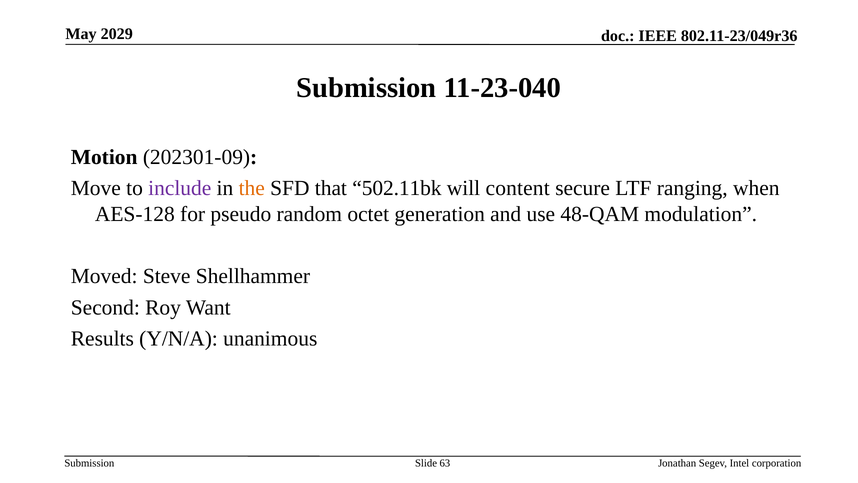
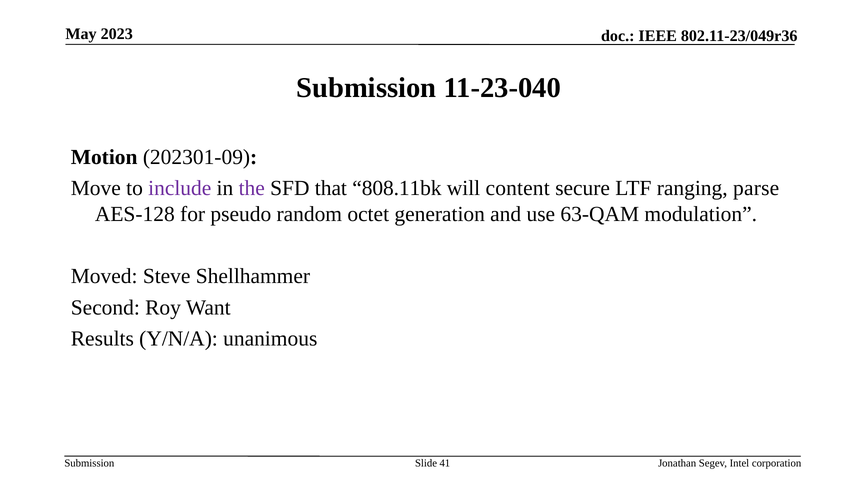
2029: 2029 -> 2023 (117, 34)
the colour: orange -> purple (252, 188)
502.11bk: 502.11bk -> 808.11bk (397, 188)
when: when -> parse (756, 188)
48-QAM: 48-QAM -> 63-QAM (600, 214)
63: 63 -> 41 (445, 463)
